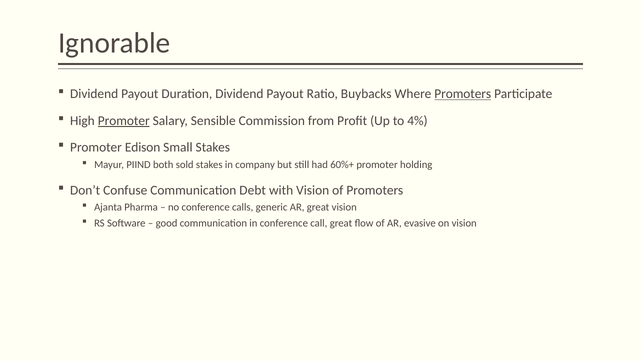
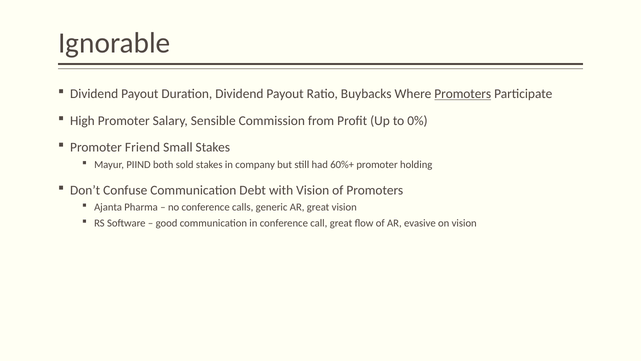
Promoter underline: present -> none (124, 121)
4%: 4% -> 0% (417, 121)
Edison: Edison -> Friend (142, 147)
